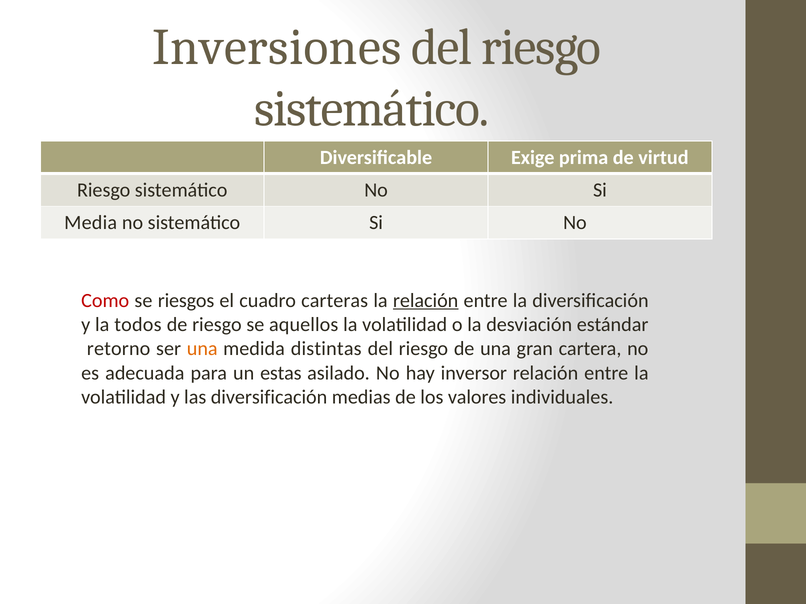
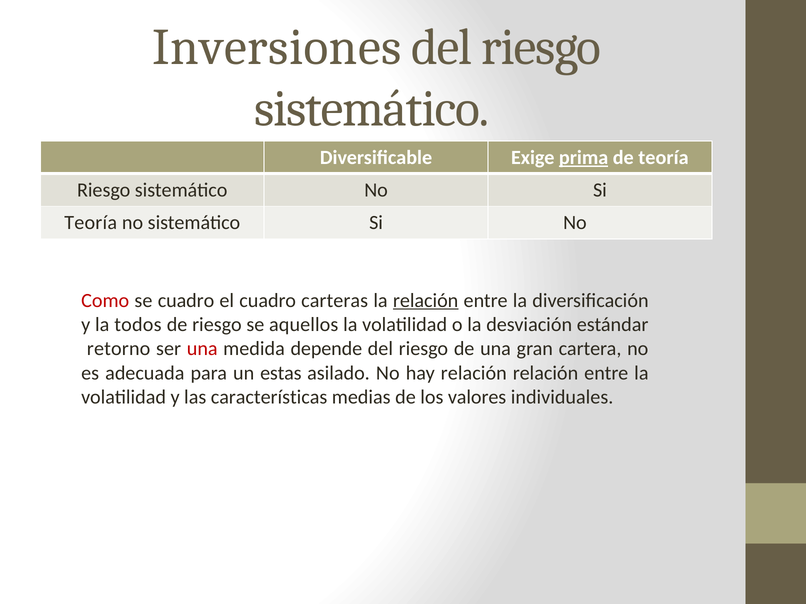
prima underline: none -> present (584, 158)
de virtud: virtud -> teoría (663, 158)
Media: Media -> Teoría (91, 223)
se riesgos: riesgos -> cuadro (186, 301)
una colour: orange -> red (202, 349)
distintas: distintas -> depende (326, 349)
hay inversor: inversor -> relación (474, 373)
las diversificación: diversificación -> características (269, 397)
